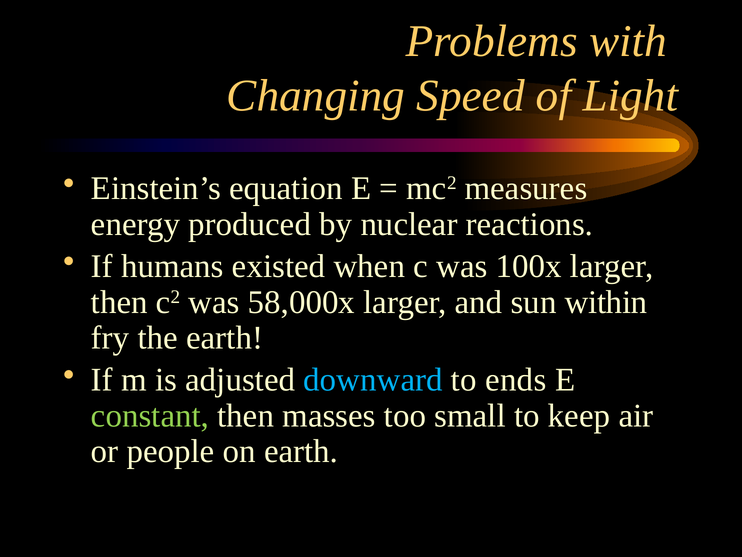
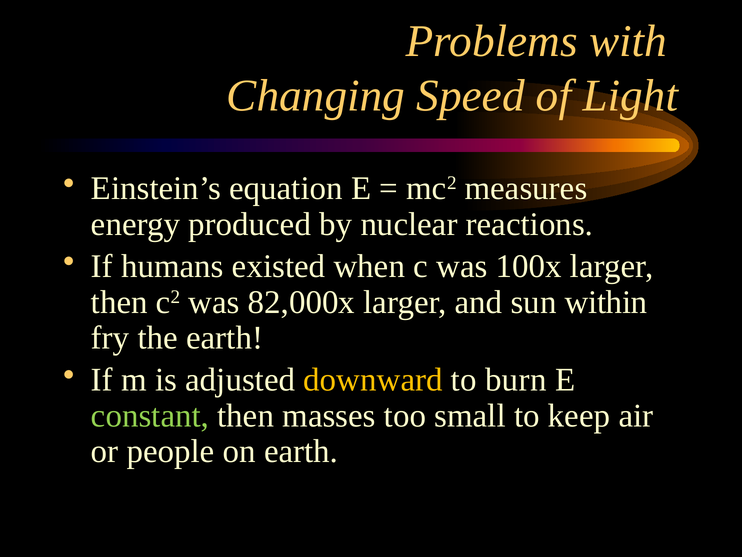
58,000x: 58,000x -> 82,000x (301, 302)
downward colour: light blue -> yellow (373, 380)
ends: ends -> burn (516, 380)
